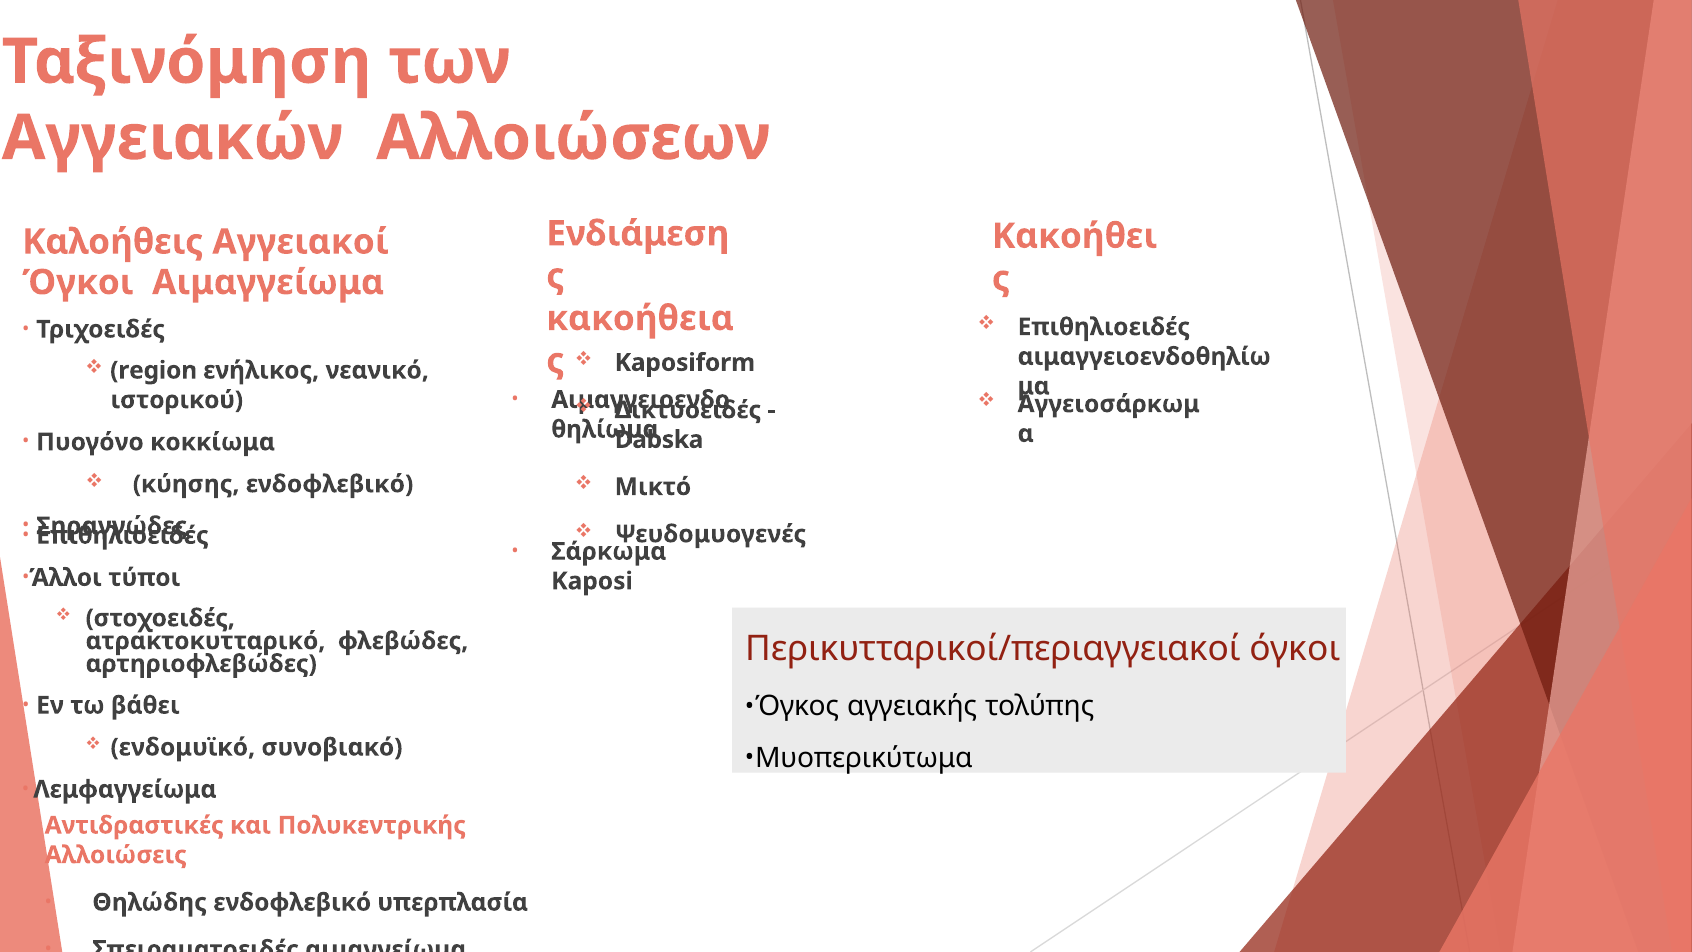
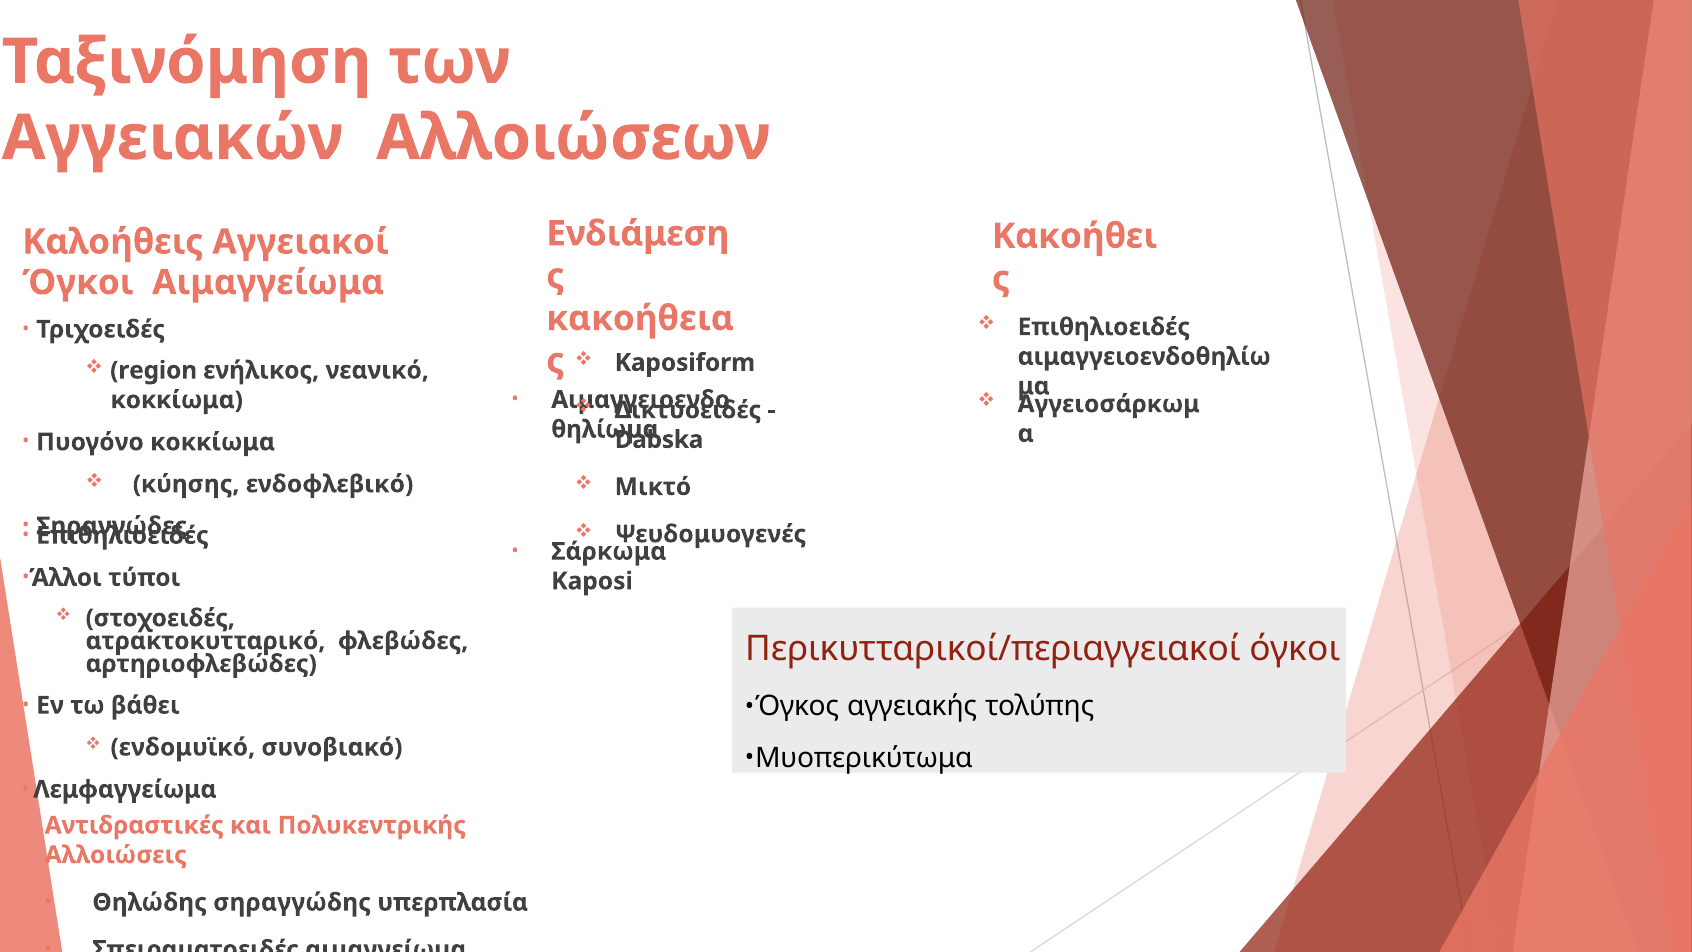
ιστορικού: ιστορικού -> κοκκίωμα (177, 400)
Θηλώδης ενδοφλεβικό: ενδοφλεβικό -> σηραγγώδης (292, 902)
